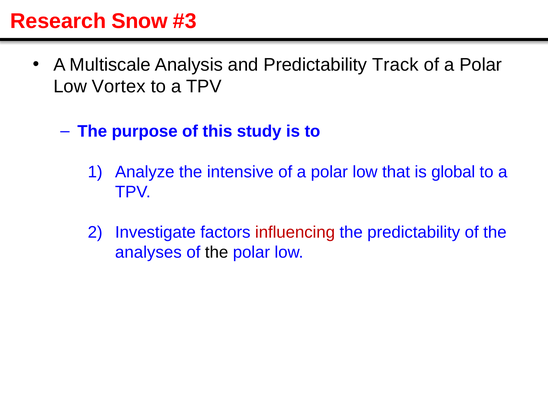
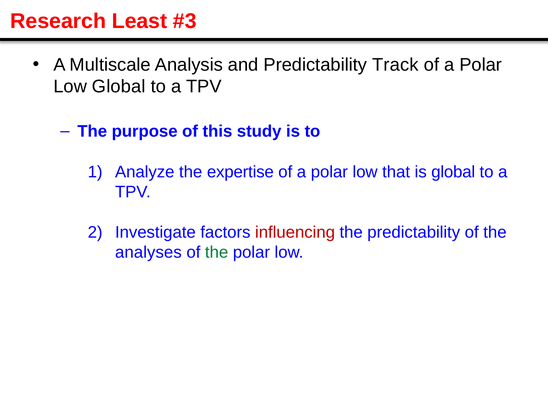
Snow: Snow -> Least (140, 21)
Low Vortex: Vortex -> Global (119, 87)
intensive: intensive -> expertise (240, 172)
the colour: black -> green (217, 252)
